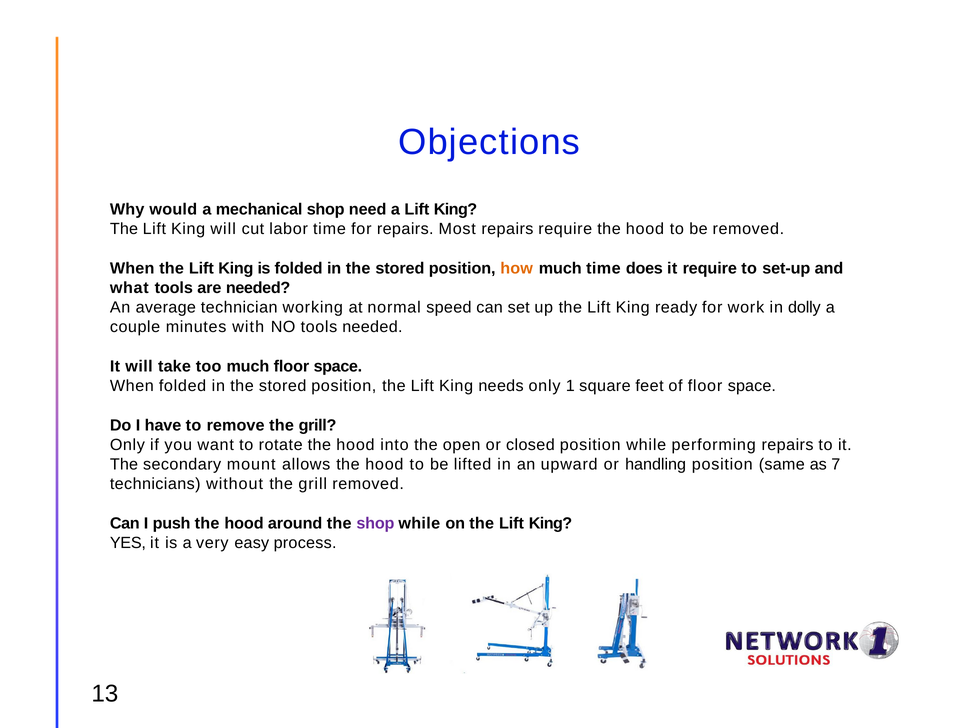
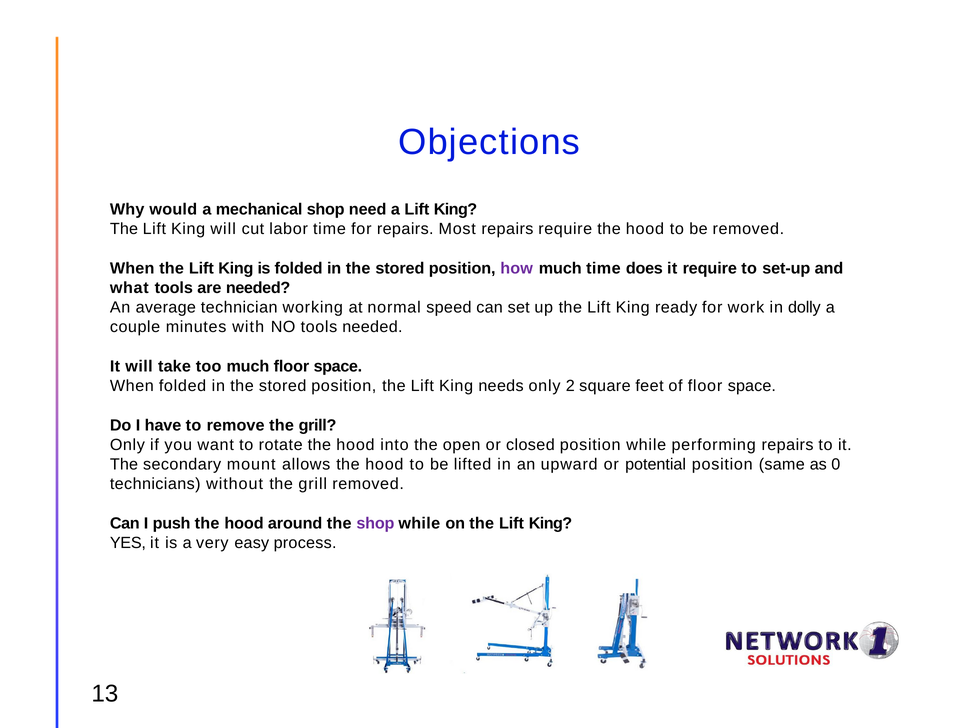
how colour: orange -> purple (517, 269)
1: 1 -> 2 (570, 386)
handling: handling -> potential (656, 464)
7: 7 -> 0 (836, 464)
